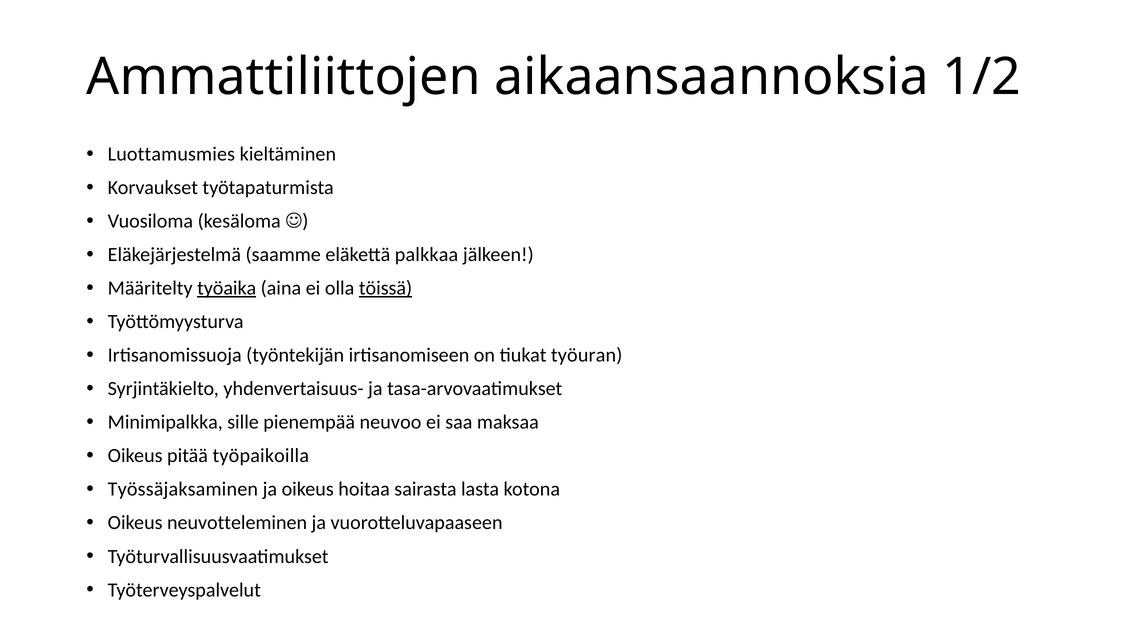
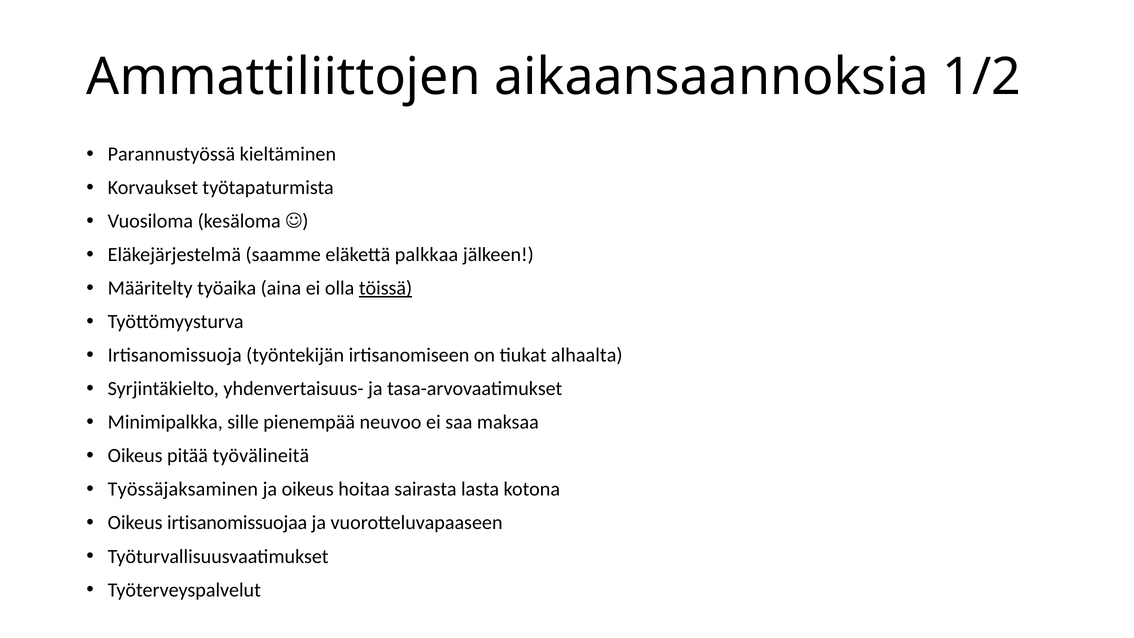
Luottamusmies: Luottamusmies -> Parannustyössä (171, 154)
työaika underline: present -> none (227, 288)
työuran: työuran -> alhaalta (587, 355)
työpaikoilla: työpaikoilla -> työvälineitä (261, 456)
neuvotteleminen: neuvotteleminen -> irtisanomissuojaa (237, 523)
